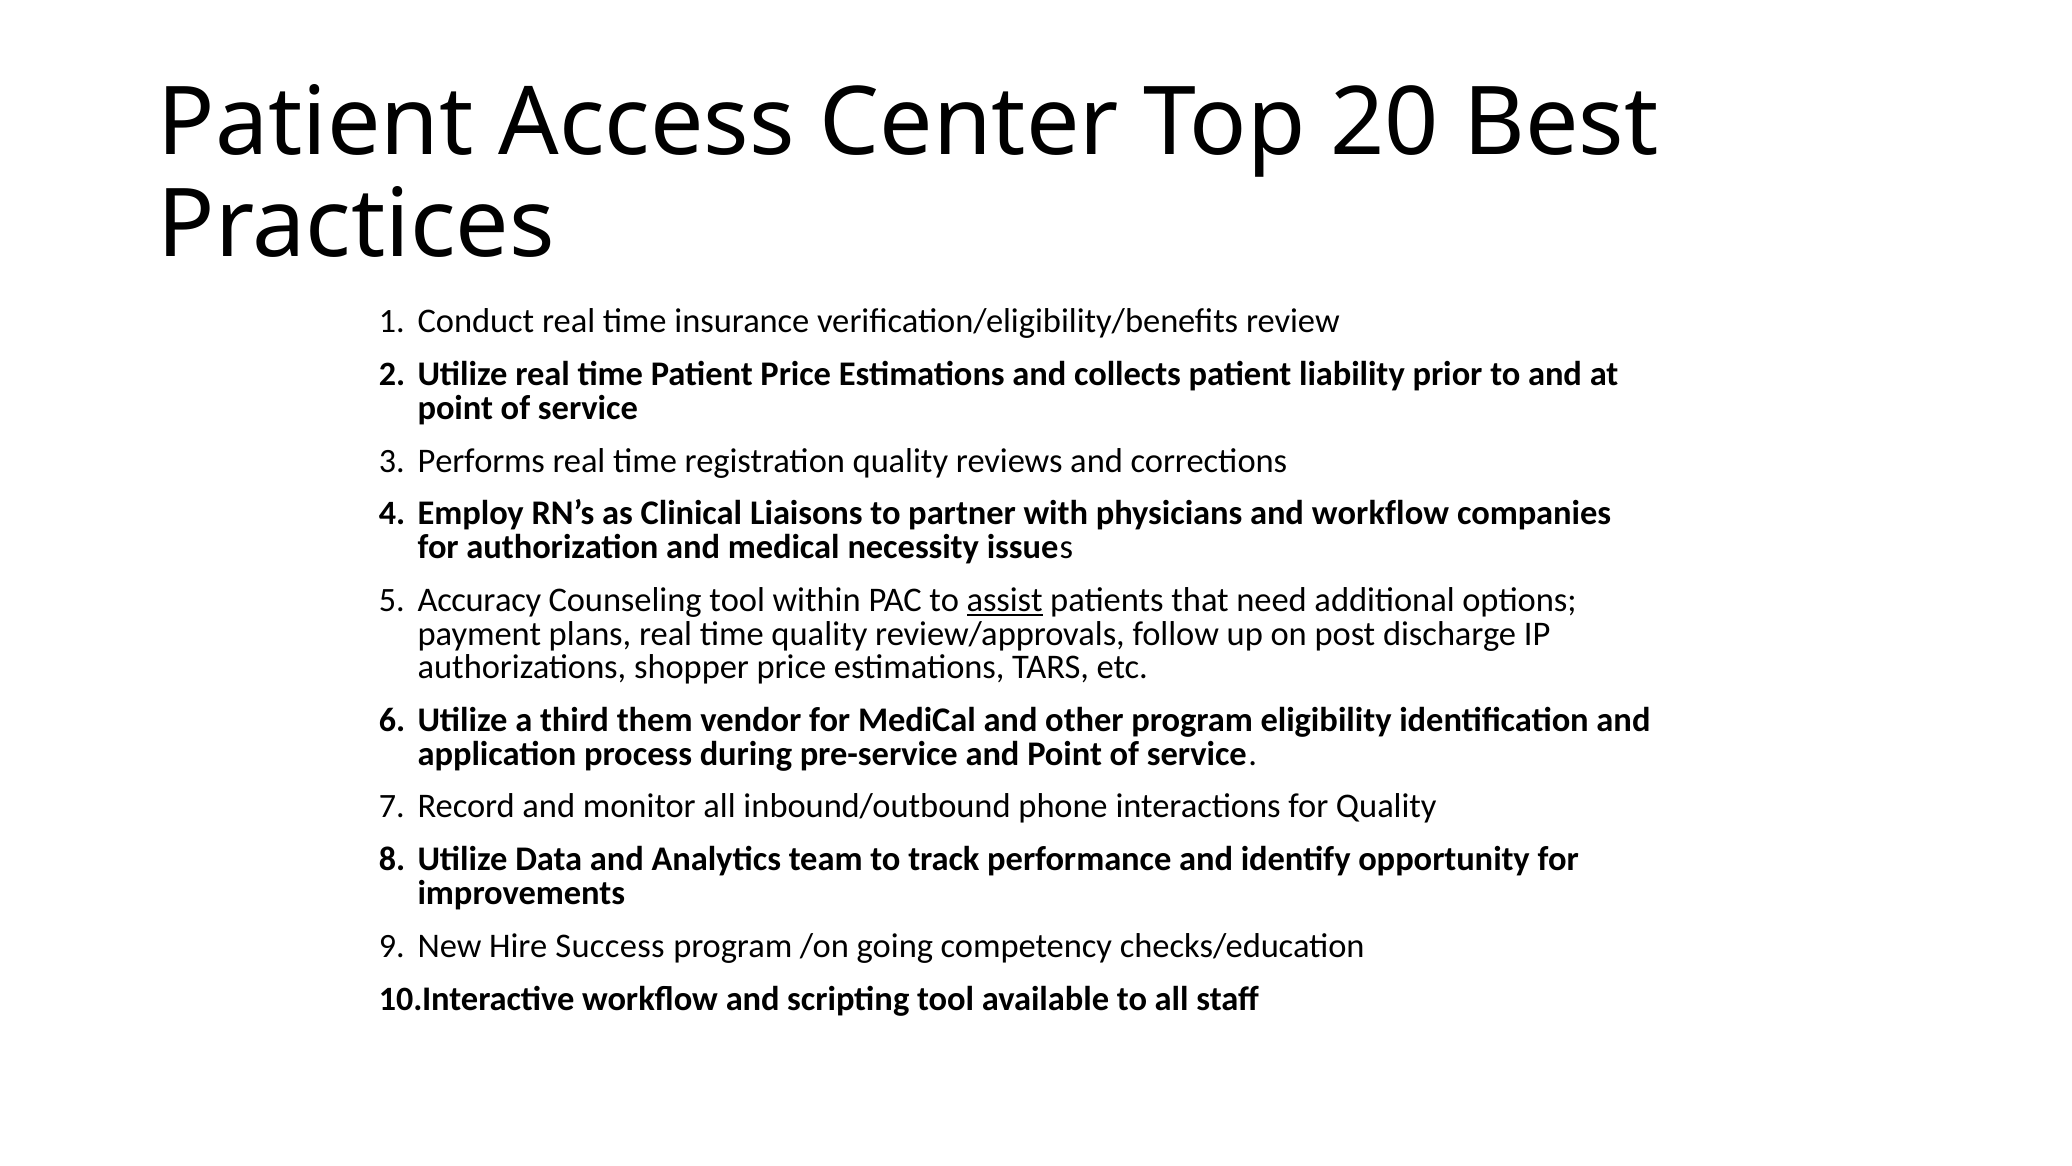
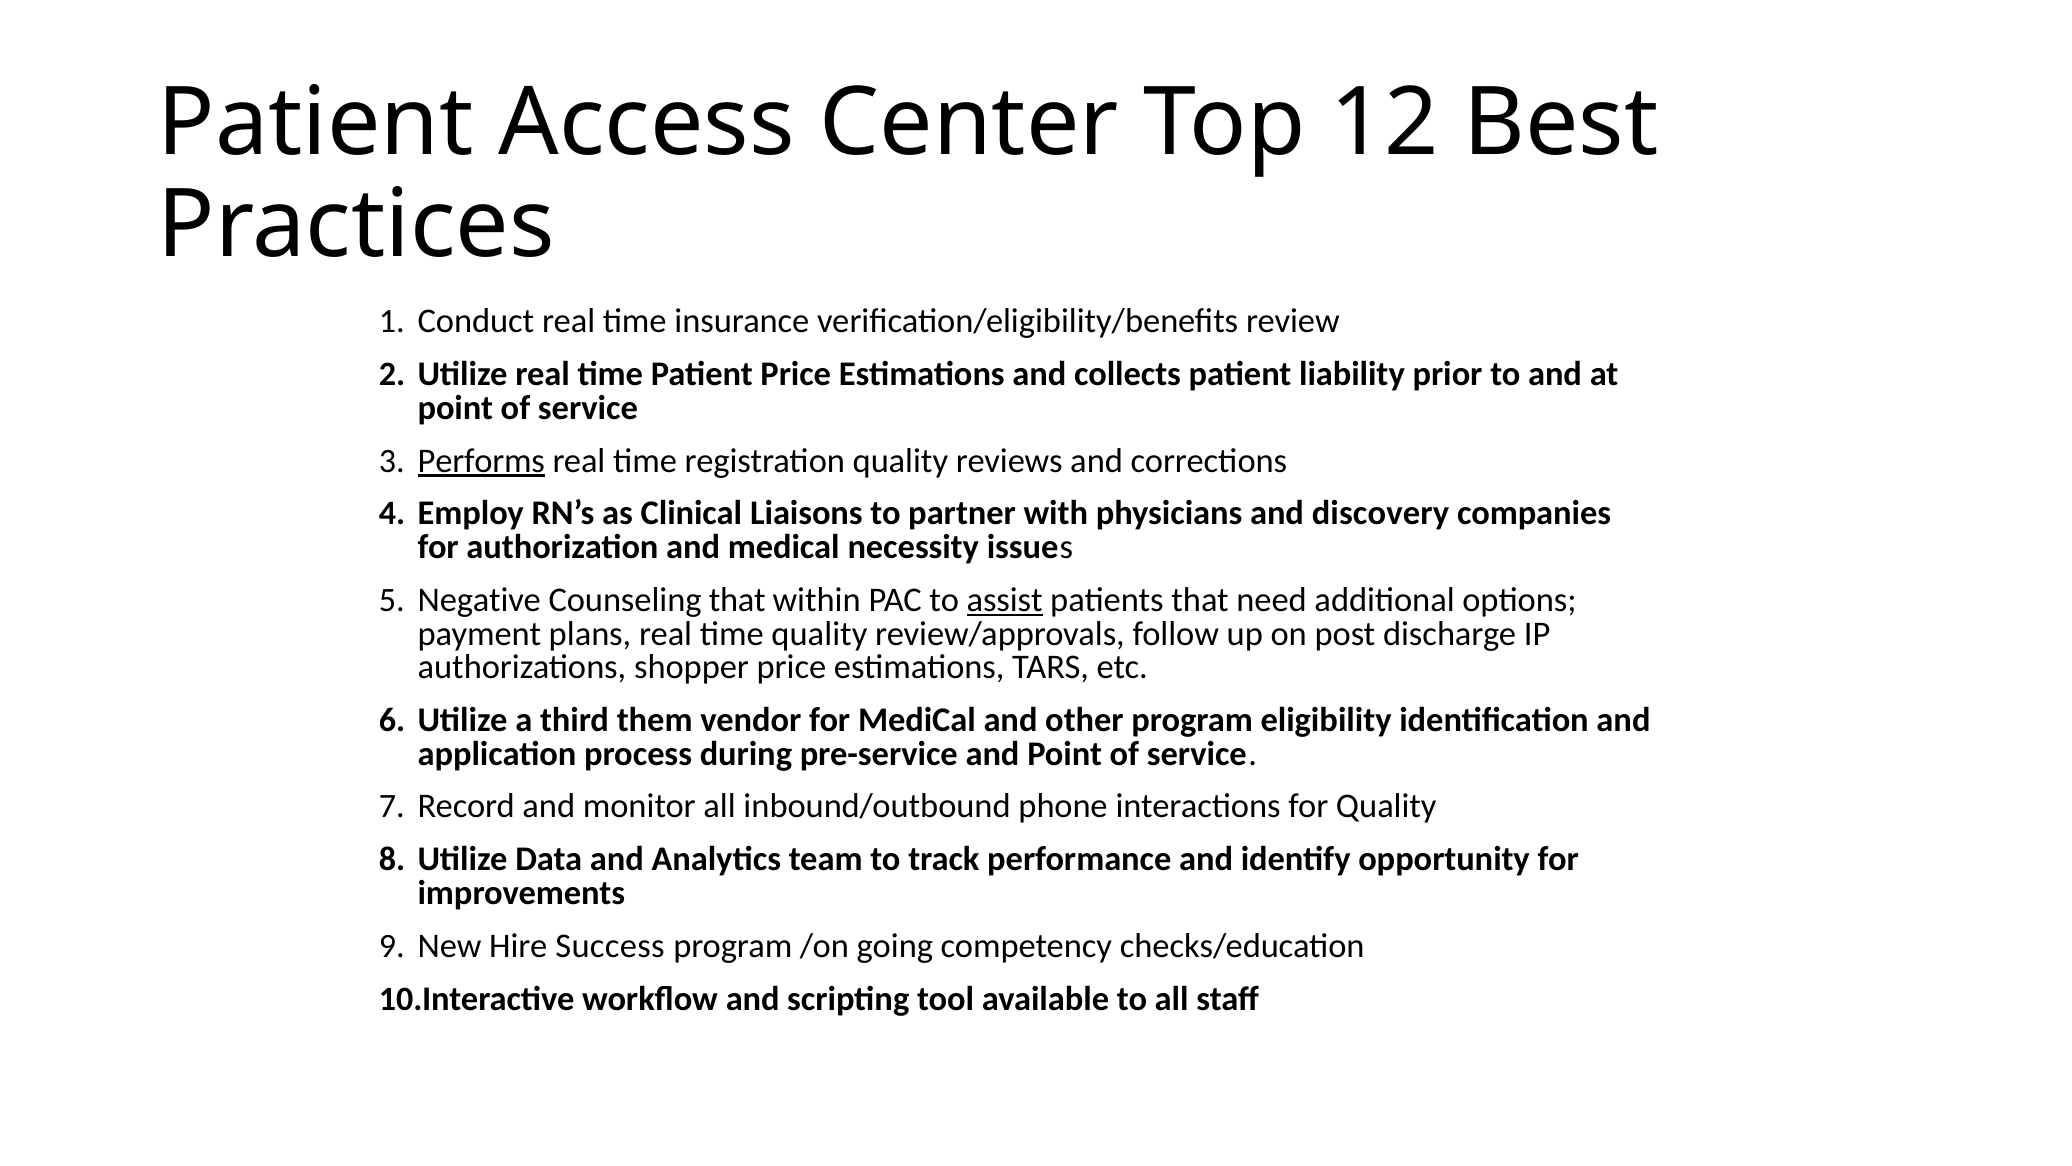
20: 20 -> 12 (1385, 123)
Performs underline: none -> present (481, 460)
and workflow: workflow -> discovery (1380, 513)
Accuracy: Accuracy -> Negative (479, 600)
Counseling tool: tool -> that (737, 600)
